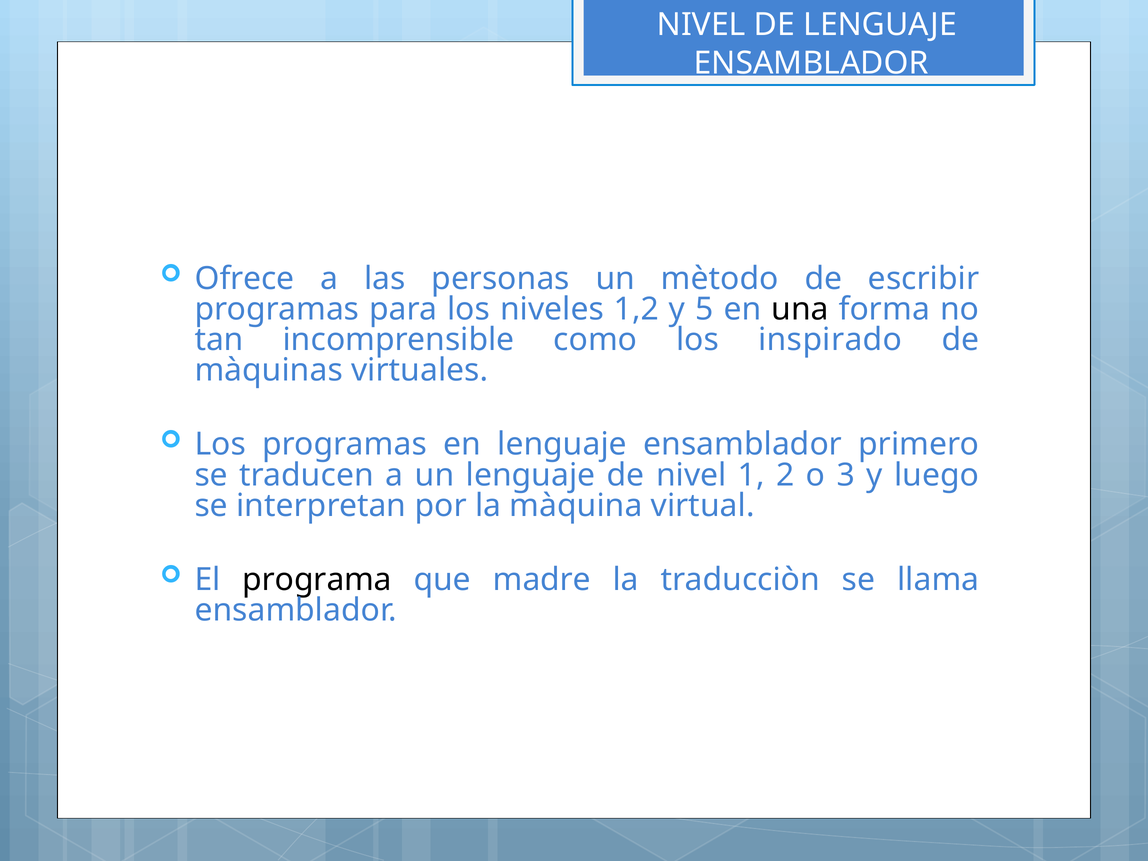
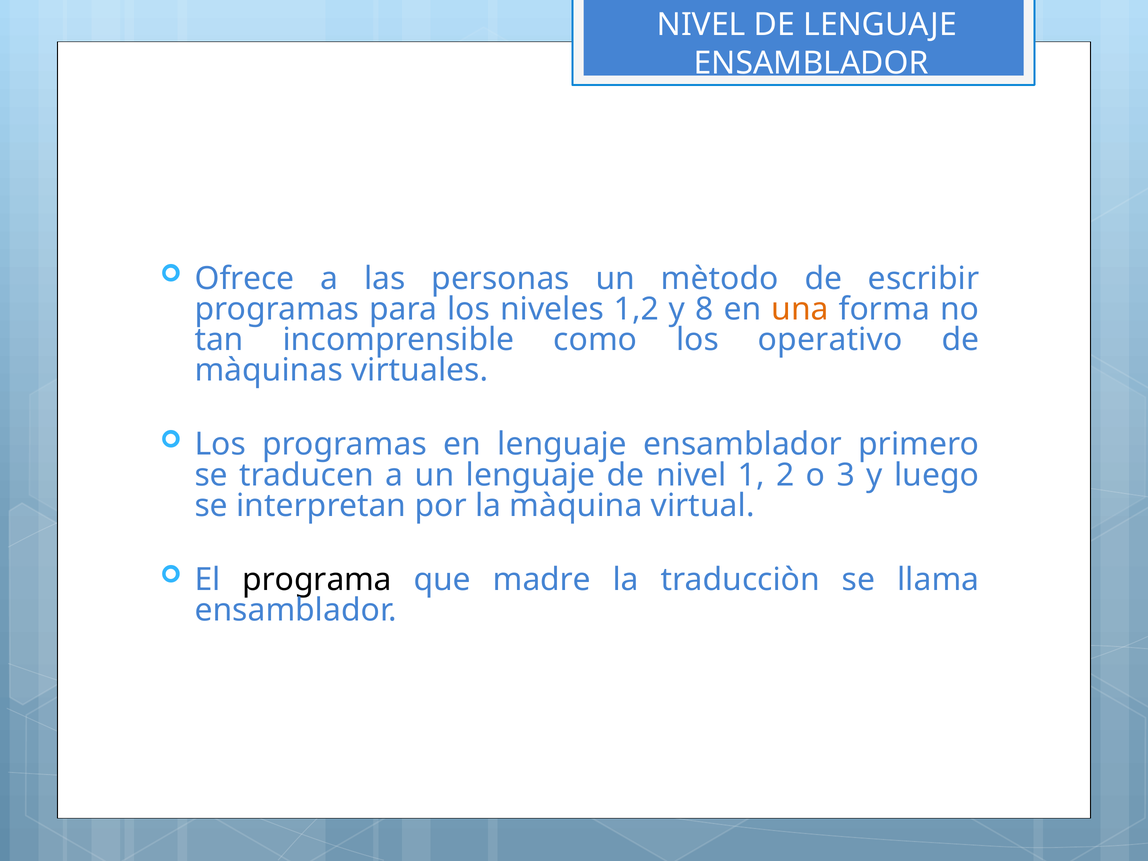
5: 5 -> 8 (705, 309)
una colour: black -> orange (800, 309)
inspirado: inspirado -> operativo (830, 340)
